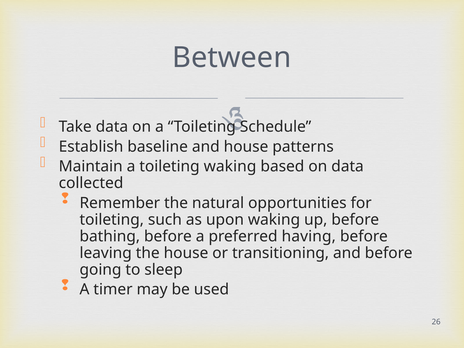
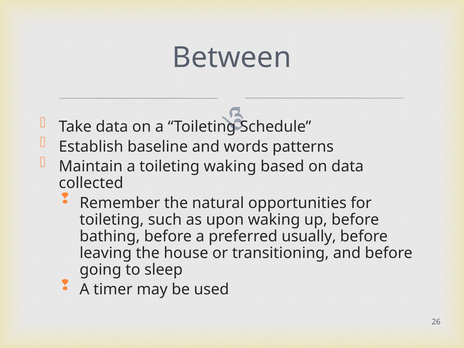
and house: house -> words (246, 147)
having: having -> usually (309, 236)
